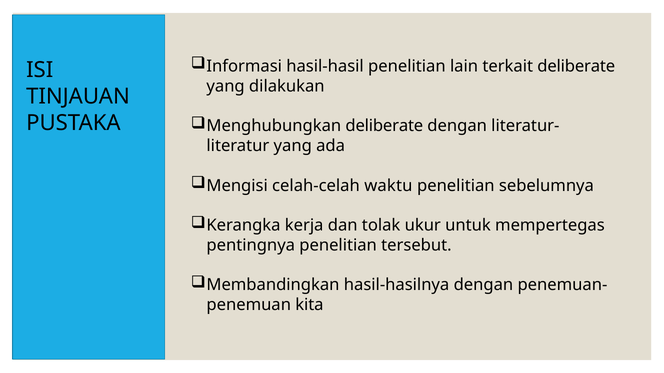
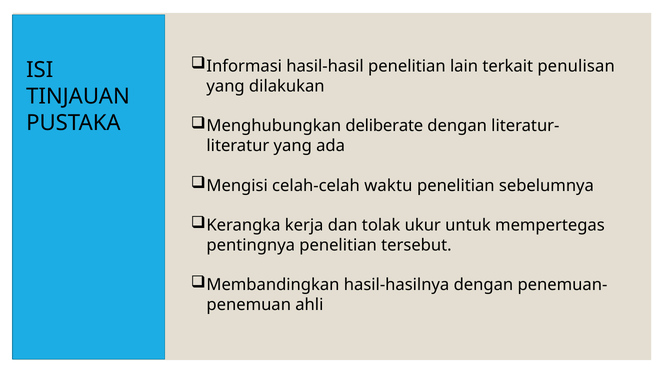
terkait deliberate: deliberate -> penulisan (576, 66)
kita: kita -> ahli (309, 305)
